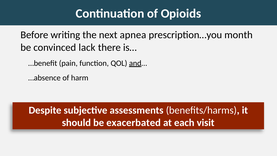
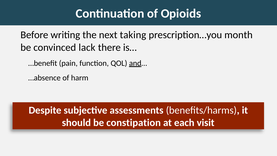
apnea: apnea -> taking (133, 35)
exacerbated: exacerbated -> constipation (134, 123)
